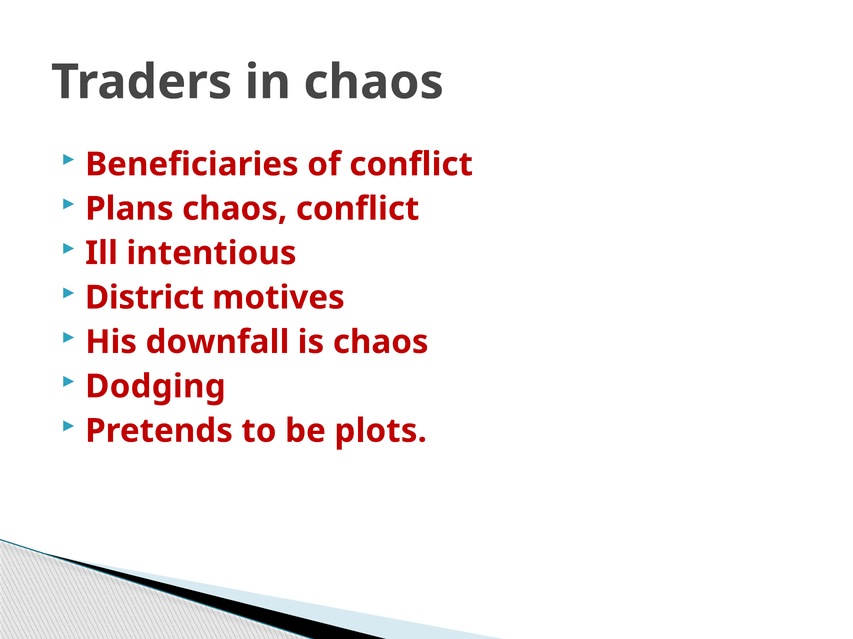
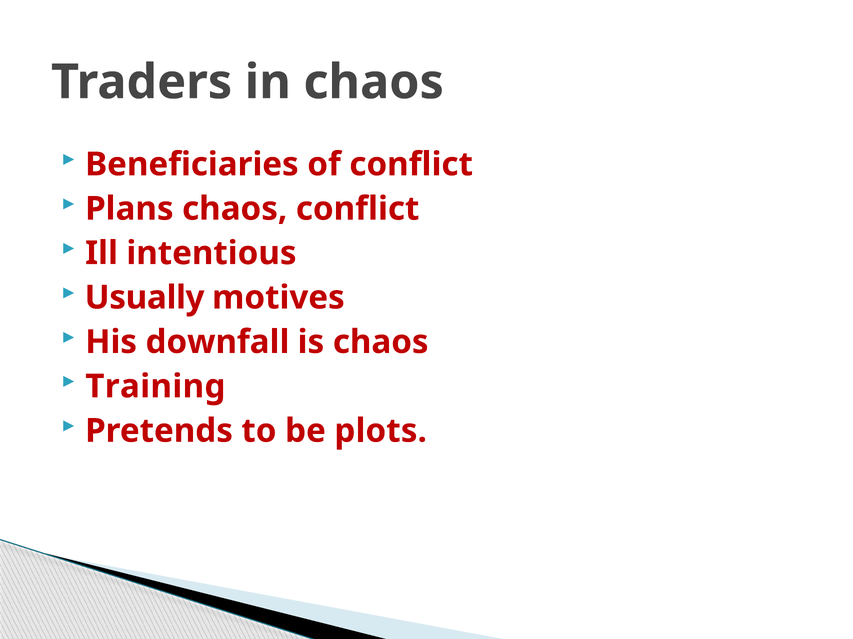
District: District -> Usually (145, 298)
Dodging: Dodging -> Training (155, 387)
